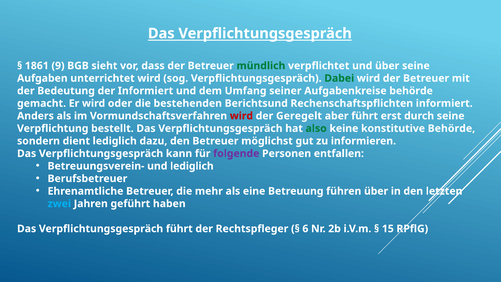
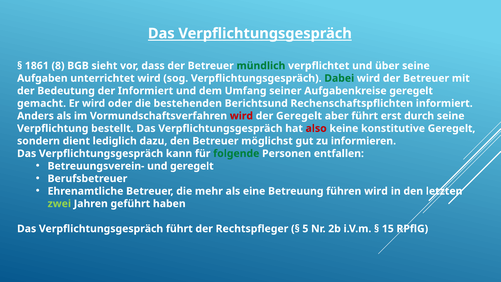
9: 9 -> 8 (58, 66)
Aufgabenkreise behörde: behörde -> geregelt (411, 91)
also colour: green -> red (316, 128)
konstitutive Behörde: Behörde -> Geregelt (452, 128)
folgende colour: purple -> green (236, 153)
und lediglich: lediglich -> geregelt (192, 166)
führen über: über -> wird (376, 191)
zwei colour: light blue -> light green (59, 204)
6: 6 -> 5 (305, 229)
